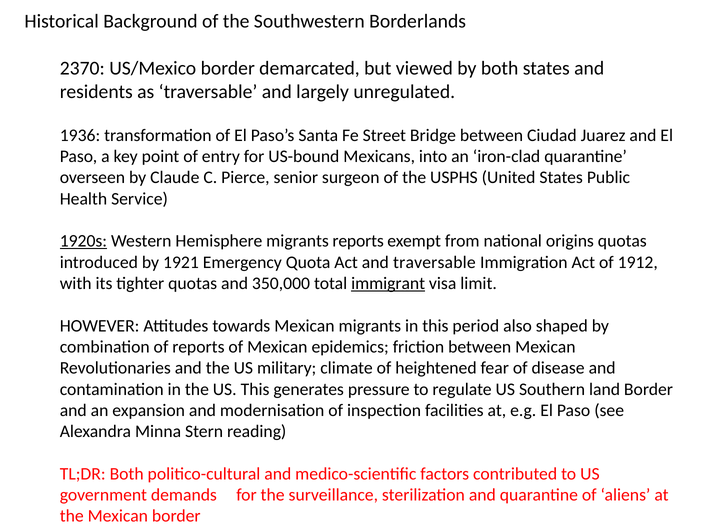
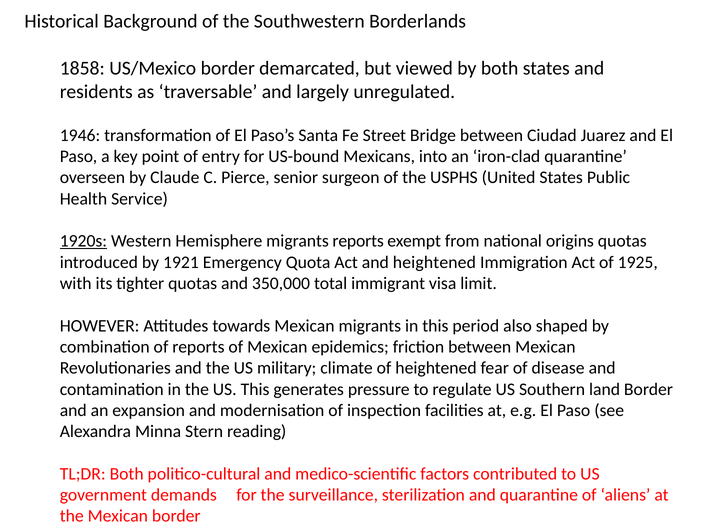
2370: 2370 -> 1858 (82, 68)
1936: 1936 -> 1946 (80, 135)
and traversable: traversable -> heightened (434, 262)
1912: 1912 -> 1925 (638, 262)
immigrant underline: present -> none (388, 284)
